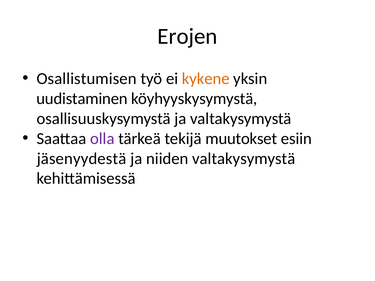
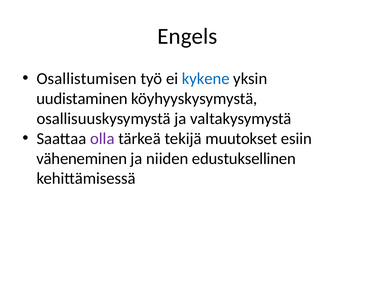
Erojen: Erojen -> Engels (187, 36)
kykene colour: orange -> blue (206, 79)
jäsenyydestä: jäsenyydestä -> väheneminen (82, 159)
niiden valtakysymystä: valtakysymystä -> edustuksellinen (244, 159)
